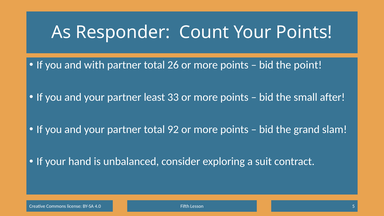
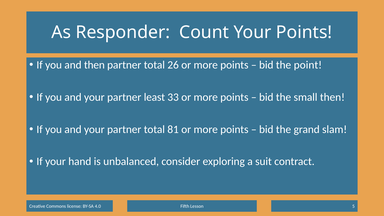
and with: with -> then (94, 65)
small after: after -> then (332, 97)
92: 92 -> 81 (173, 129)
